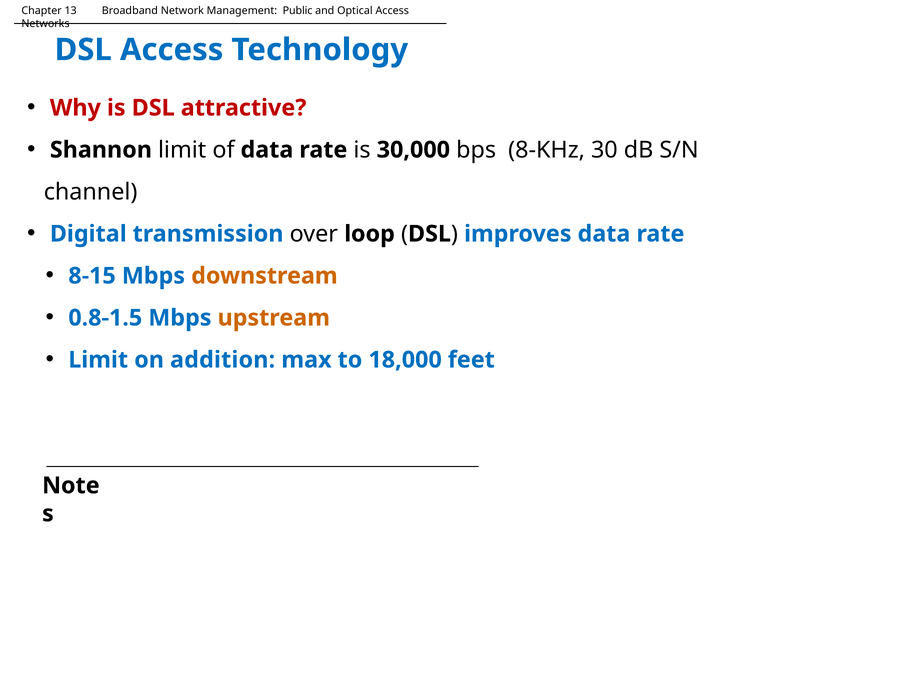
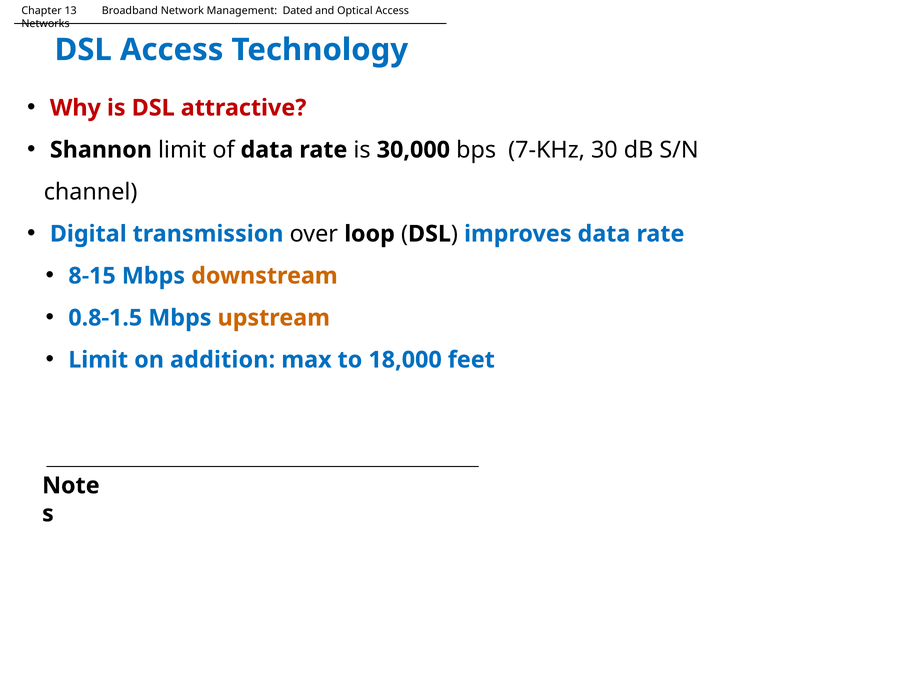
Public: Public -> Dated (298, 11)
8-KHz: 8-KHz -> 7-KHz (547, 150)
